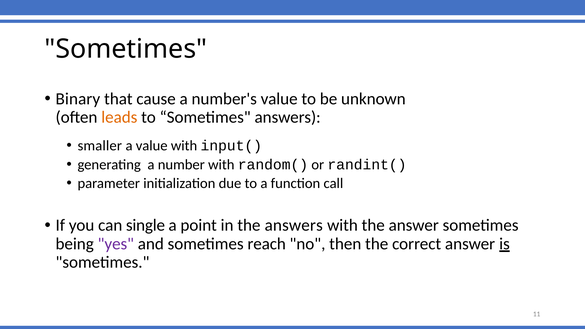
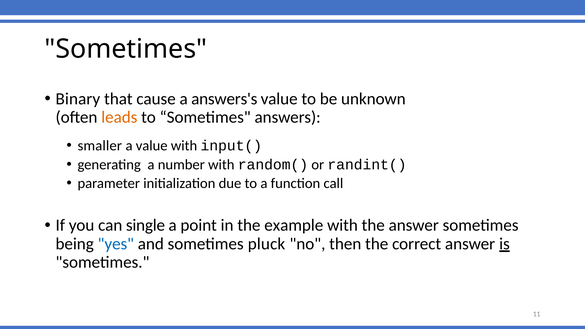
number's: number's -> answers's (224, 99)
the answers: answers -> example (294, 225)
yes colour: purple -> blue (116, 244)
reach: reach -> pluck (267, 244)
